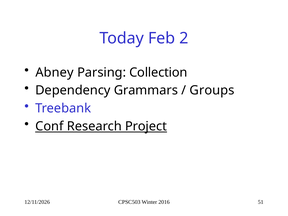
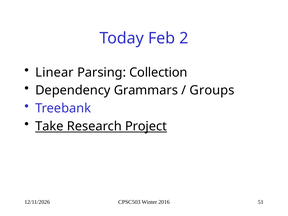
Abney: Abney -> Linear (55, 72)
Conf: Conf -> Take (49, 126)
